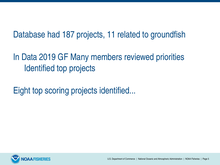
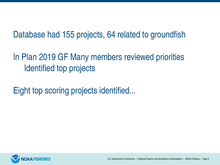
187: 187 -> 155 (68, 35)
11: 11 -> 64 (111, 35)
Data: Data -> Plan (29, 57)
